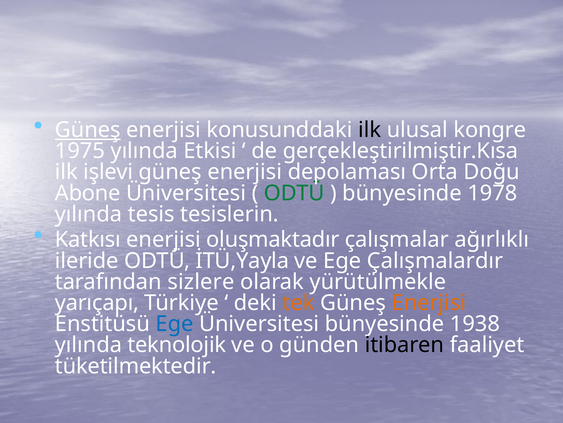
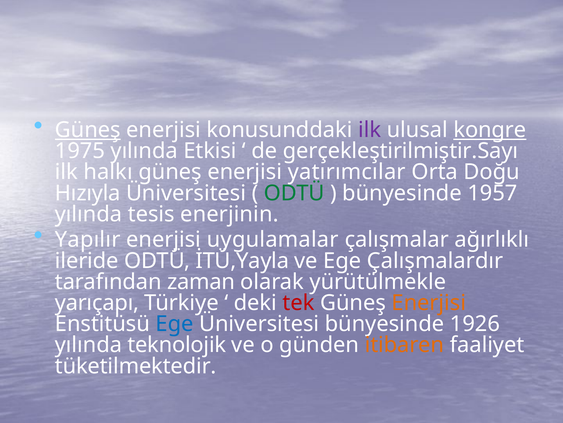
ilk colour: black -> purple (370, 130)
kongre underline: none -> present (490, 130)
gerçekleştirilmiştir.Kısa: gerçekleştirilmiştir.Kısa -> gerçekleştirilmiştir.Sayı (400, 151)
işlevi: işlevi -> halkı (108, 172)
depolaması: depolaması -> yatırımcılar (347, 172)
Abone: Abone -> Hızıyla (88, 193)
1978: 1978 -> 1957 (492, 193)
tesislerin: tesislerin -> enerjinin (229, 214)
Katkısı: Katkısı -> Yapılır (88, 239)
oluşmaktadır: oluşmaktadır -> uygulamalar (273, 239)
sizlere: sizlere -> zaman (201, 281)
tek colour: orange -> red (299, 302)
1938: 1938 -> 1926 (475, 323)
itibaren colour: black -> orange (404, 344)
